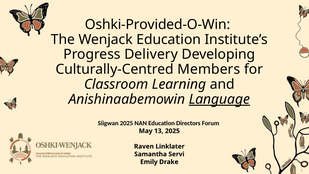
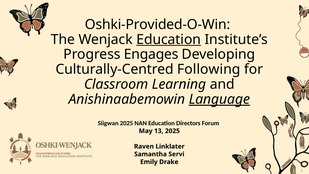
Education underline: none -> present (169, 39)
Delivery: Delivery -> Engages (151, 54)
Members: Members -> Following (209, 69)
